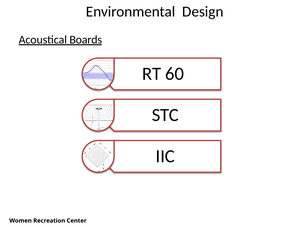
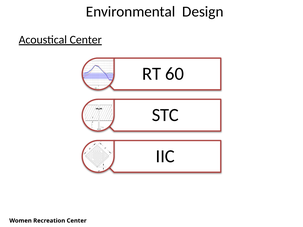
Acoustical Boards: Boards -> Center (86, 40)
